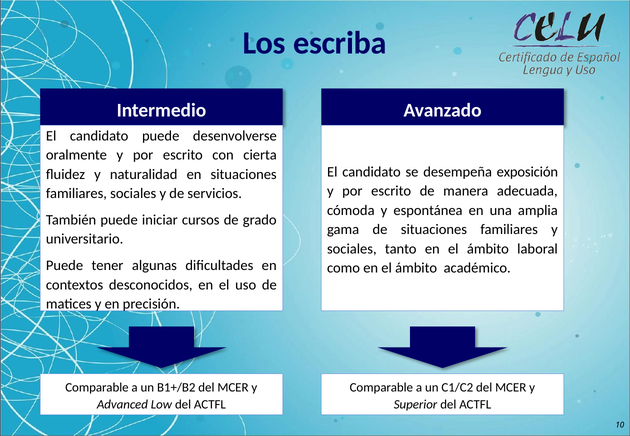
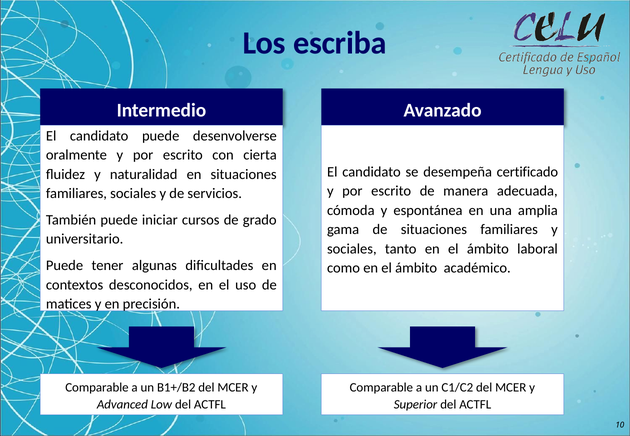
exposición: exposición -> certificado (527, 172)
